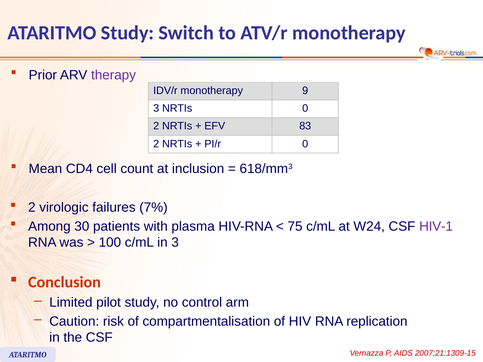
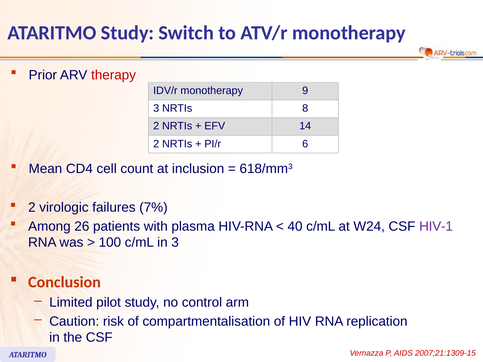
therapy colour: purple -> red (114, 75)
NRTIs 0: 0 -> 8 (305, 109)
83: 83 -> 14 (305, 126)
PI/r 0: 0 -> 6 (305, 144)
30: 30 -> 26 (82, 226)
75: 75 -> 40 (295, 226)
